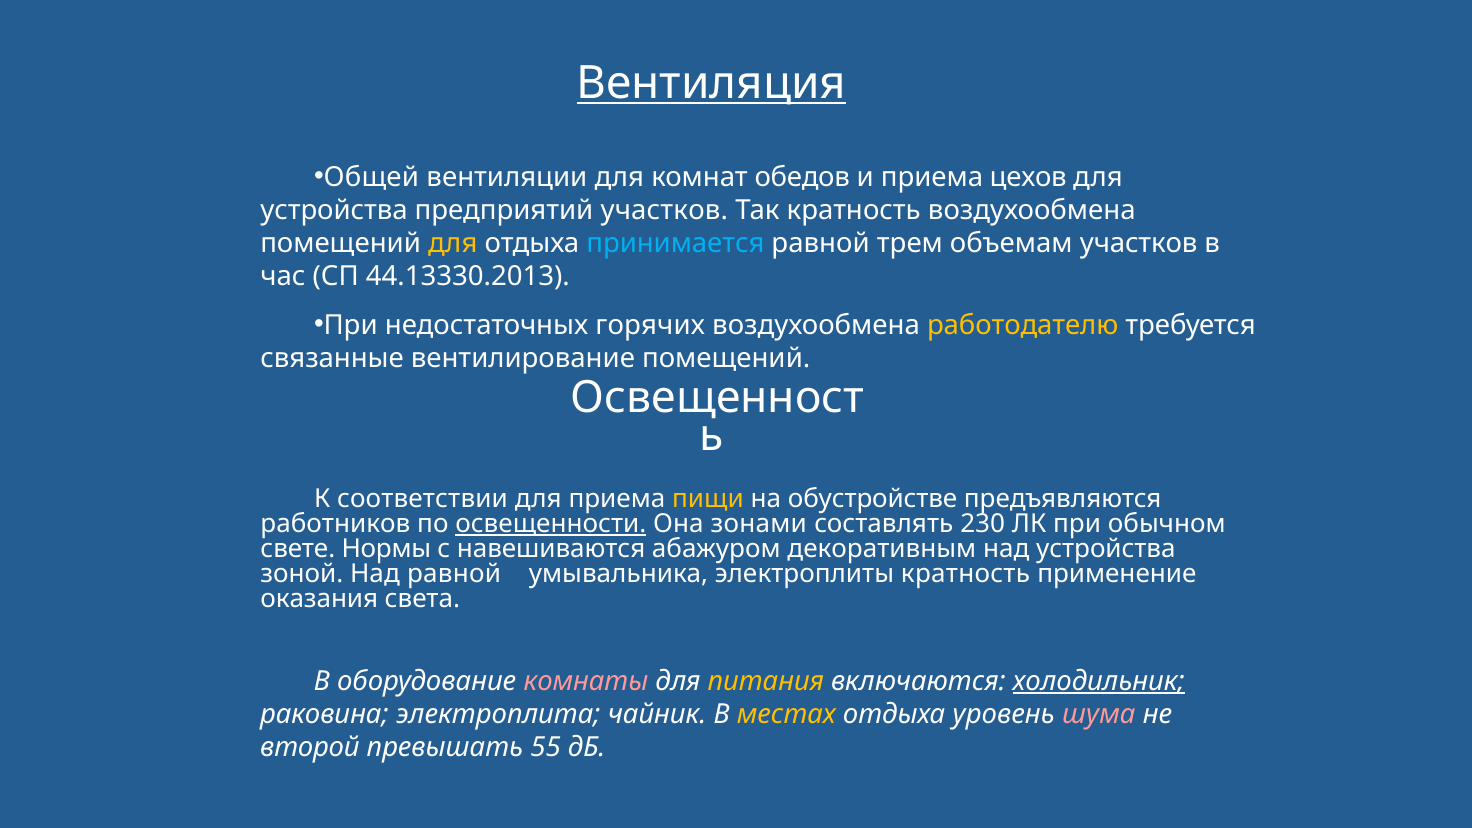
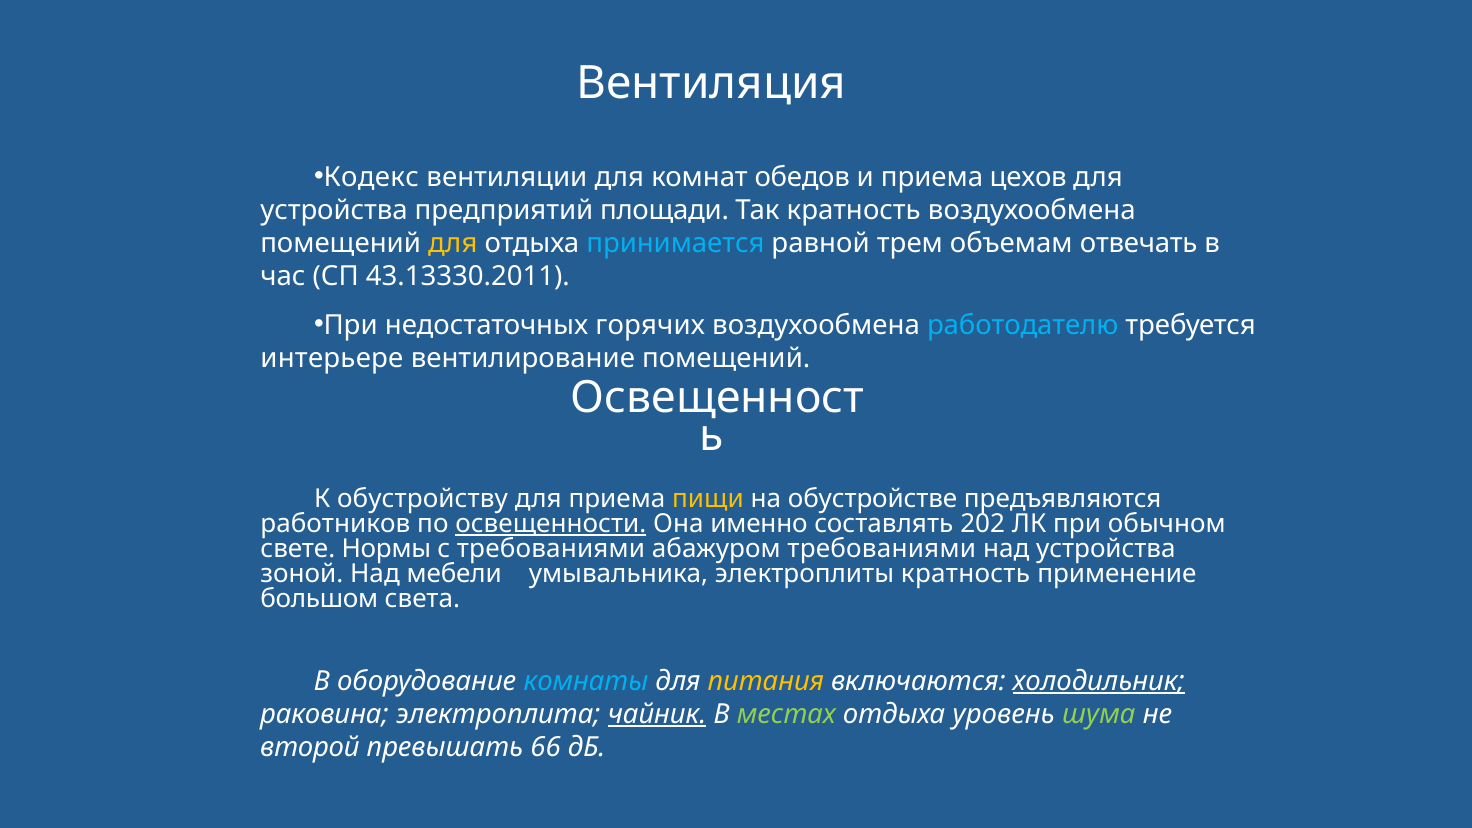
Вентиляция underline: present -> none (712, 83)
Общей: Общей -> Кодекс (371, 177)
предприятий участков: участков -> площади (665, 210)
объемам участков: участков -> отвечать (1139, 243)
44.13330.2013: 44.13330.2013 -> 43.13330.2011 (468, 277)
работодателю colour: yellow -> light blue (1023, 325)
связанные: связанные -> интерьере (332, 358)
соответствии: соответствии -> обустройству (423, 499)
зонами: зонами -> именно (759, 524)
230: 230 -> 202 (983, 524)
с навешиваются: навешиваются -> требованиями (551, 549)
абажуром декоративным: декоративным -> требованиями (882, 549)
Над равной: равной -> мебели (454, 574)
оказания: оказания -> большом (319, 599)
комнаты colour: pink -> light blue (586, 681)
чайник underline: none -> present (657, 714)
местах colour: yellow -> light green (786, 714)
шума colour: pink -> light green (1099, 714)
55: 55 -> 66 (546, 748)
